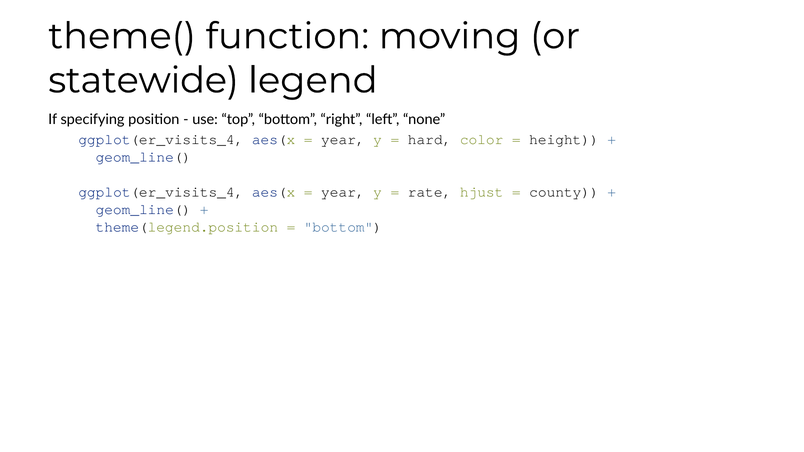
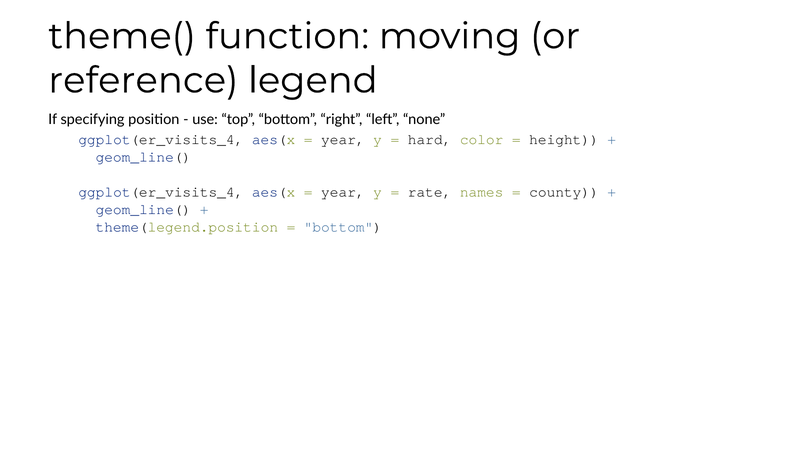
statewide: statewide -> reference (143, 80)
hjust: hjust -> names (482, 192)
